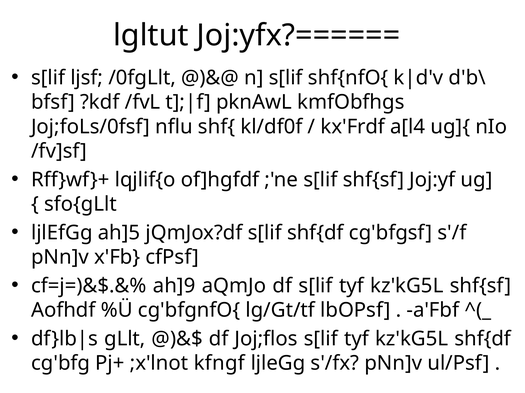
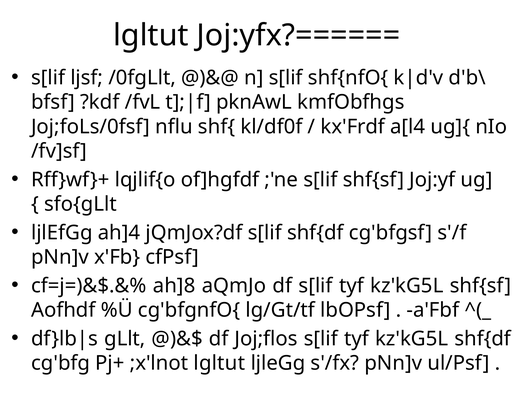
ah]5: ah]5 -> ah]4 (119, 233)
ah]9: ah]9 -> ah]8 (174, 286)
;x'lnot kfngf: kfngf -> lgltut (219, 364)
